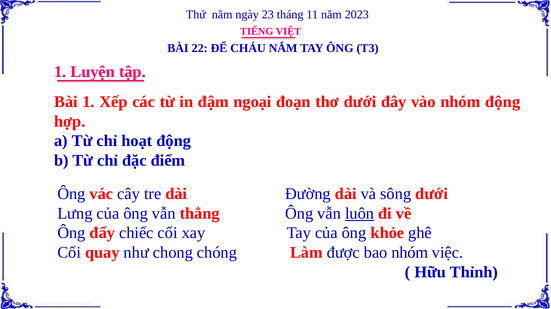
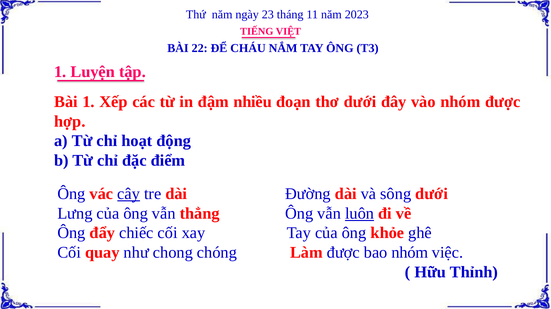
ngoại: ngoại -> nhiều (253, 102)
nhóm động: động -> được (503, 102)
cây underline: none -> present (129, 194)
